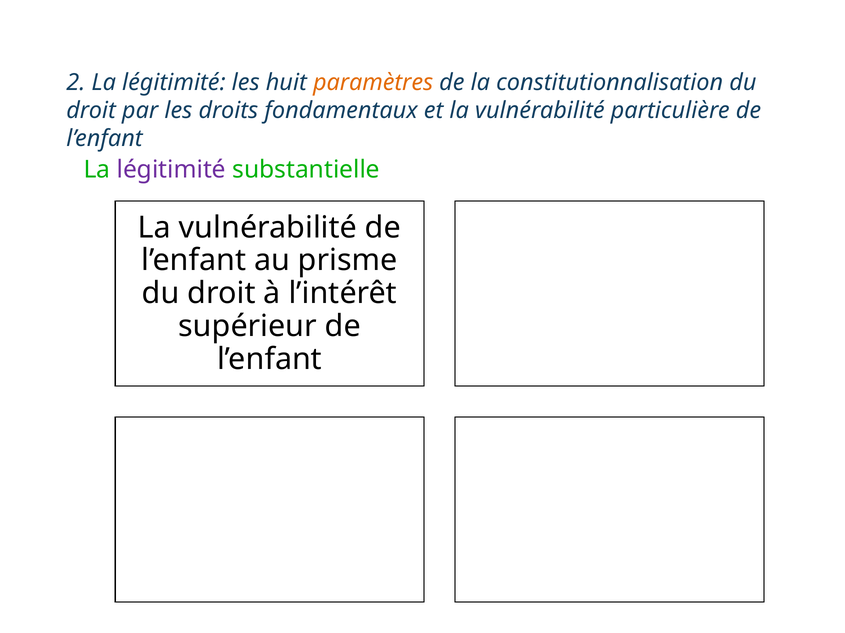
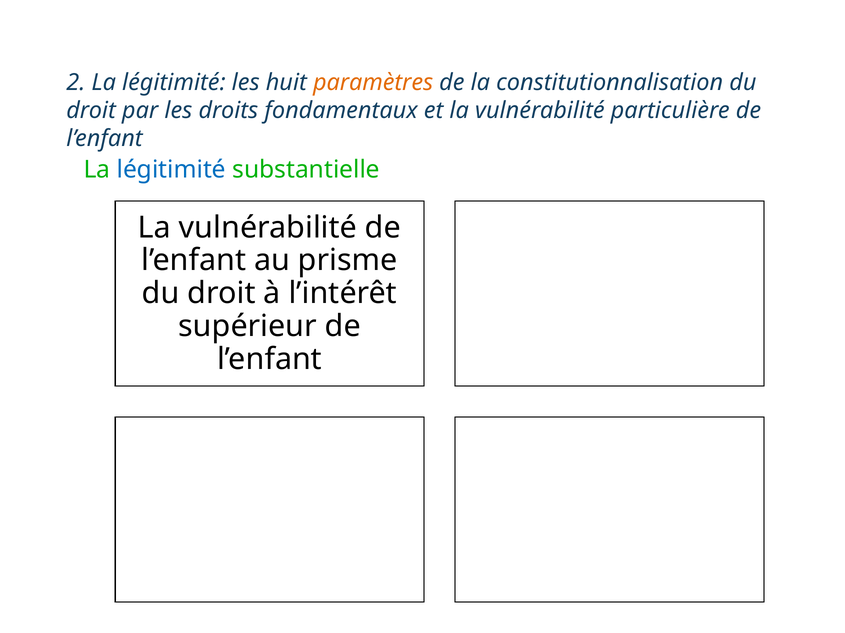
légitimité colour: purple -> blue (171, 170)
